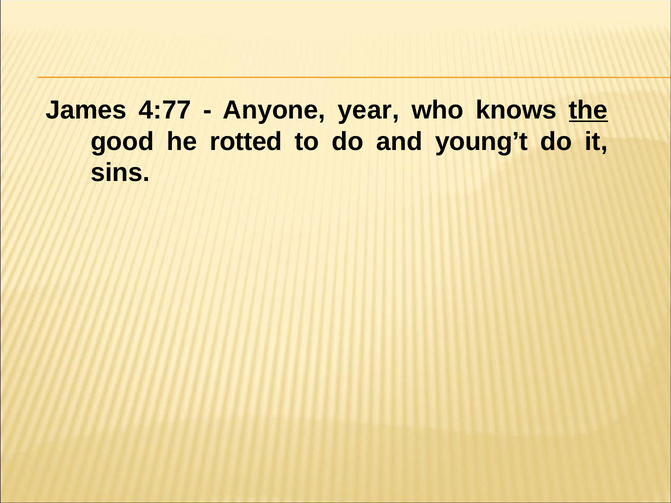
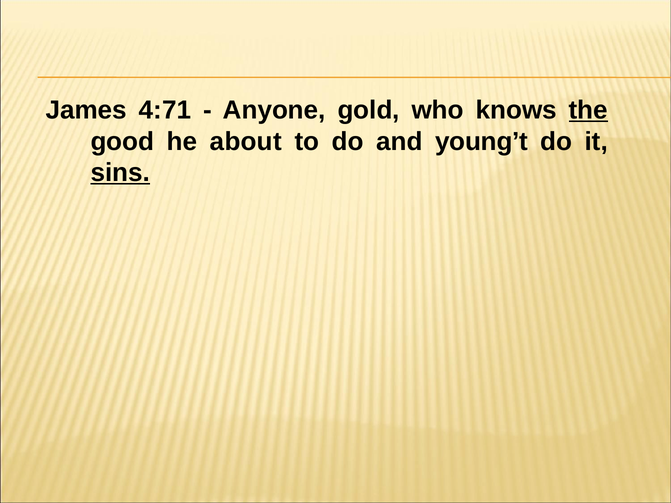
4:77: 4:77 -> 4:71 (165, 110)
year: year -> gold (369, 110)
rotted: rotted -> about (246, 142)
sins underline: none -> present (120, 173)
